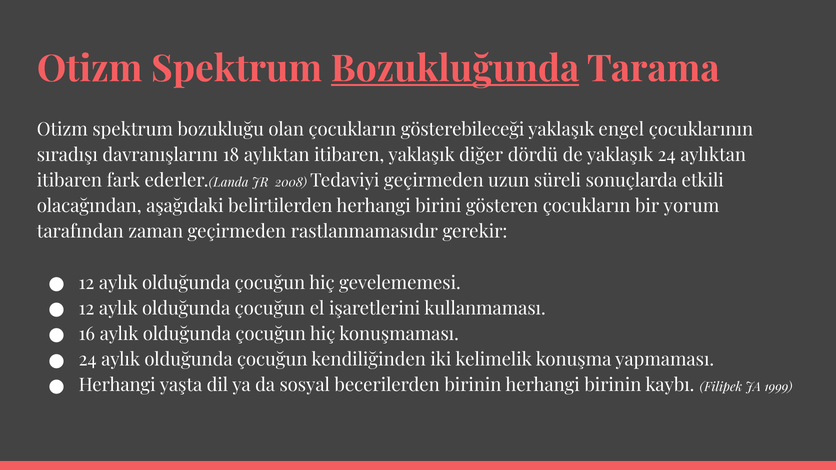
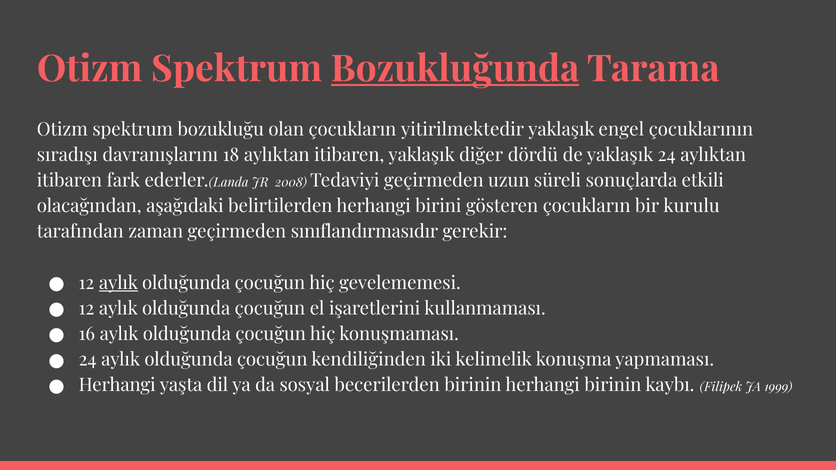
gösterebileceği: gösterebileceği -> yitirilmektedir (462, 129)
yorum: yorum -> kurulu (692, 206)
rastlanmamasıdır: rastlanmamasıdır -> sınıflandırmasıdır (364, 232)
aylık underline: none -> present (118, 283)
